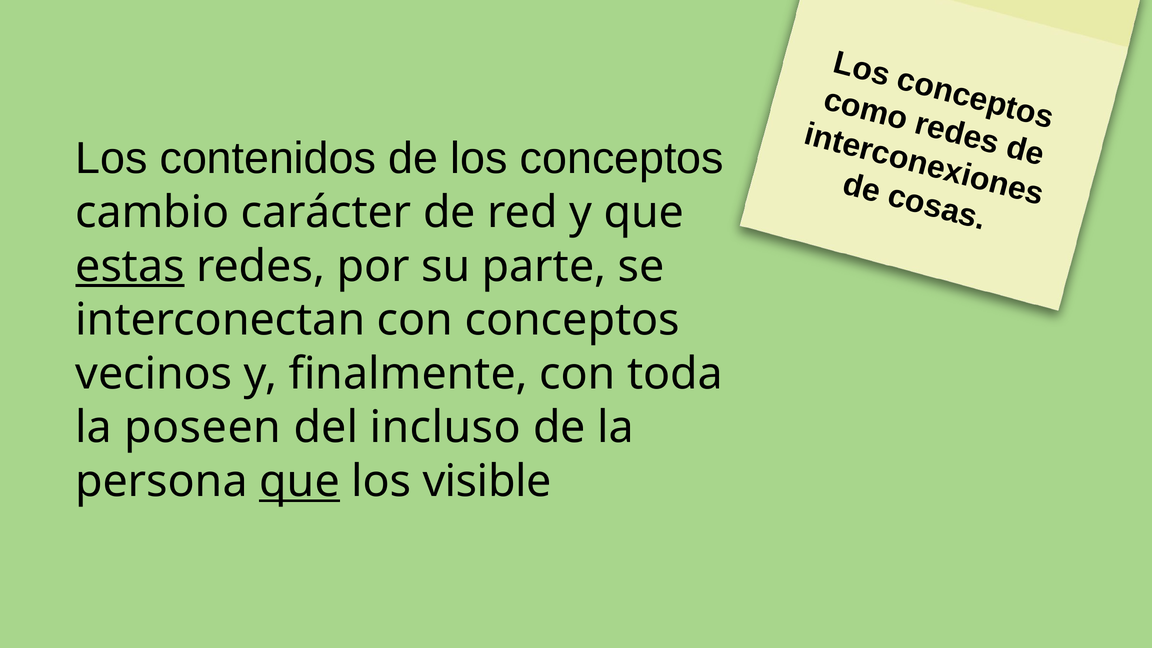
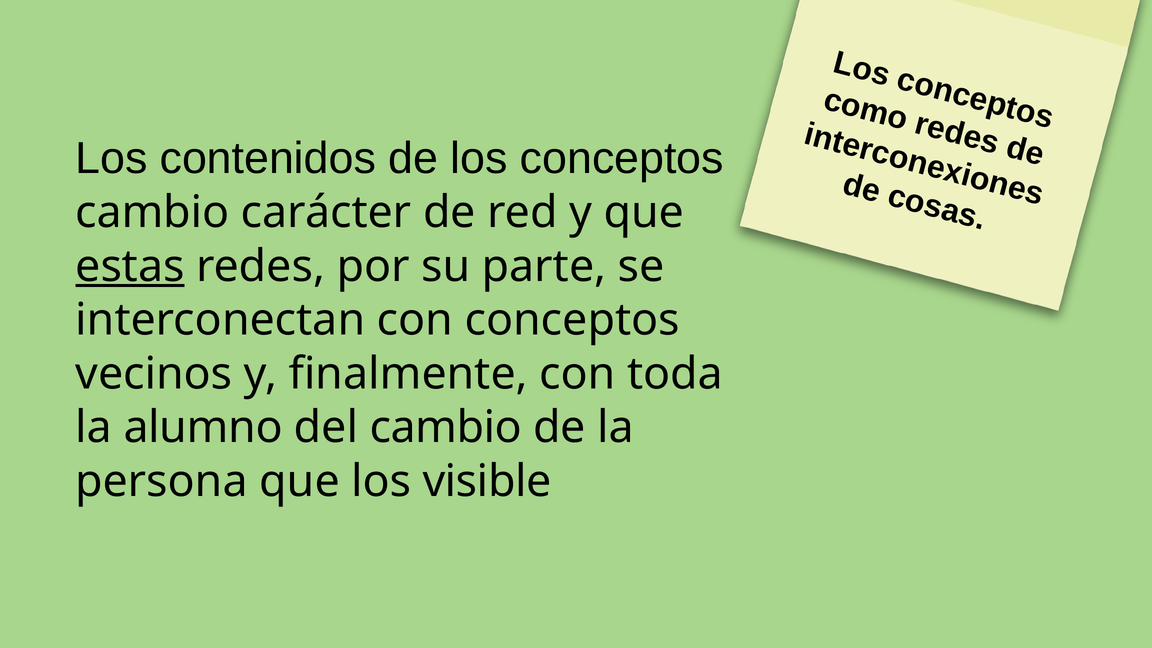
poseen: poseen -> alumno (203, 428)
del incluso: incluso -> cambio (446, 428)
que underline: present -> none (300, 481)
